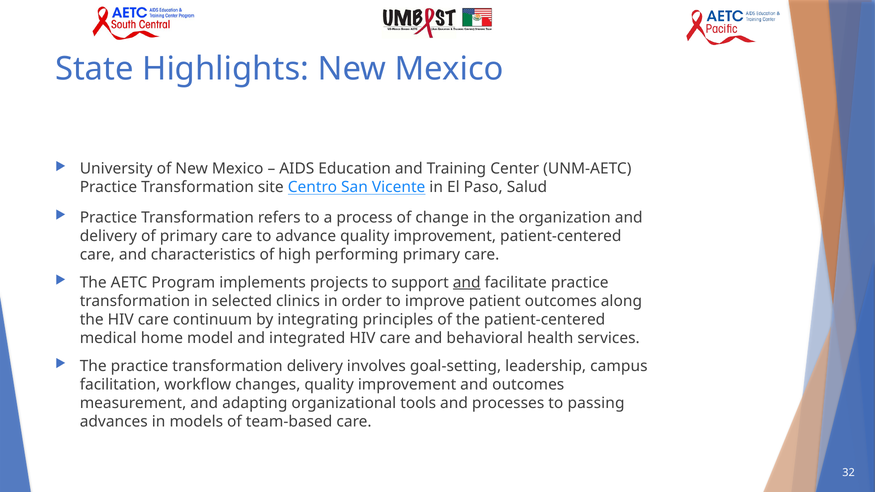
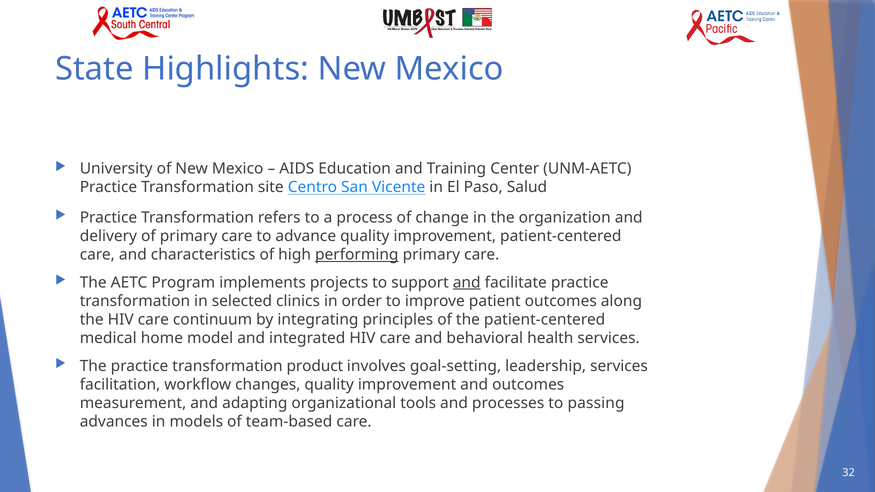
performing underline: none -> present (357, 255)
transformation delivery: delivery -> product (315, 366)
leadership campus: campus -> services (619, 366)
